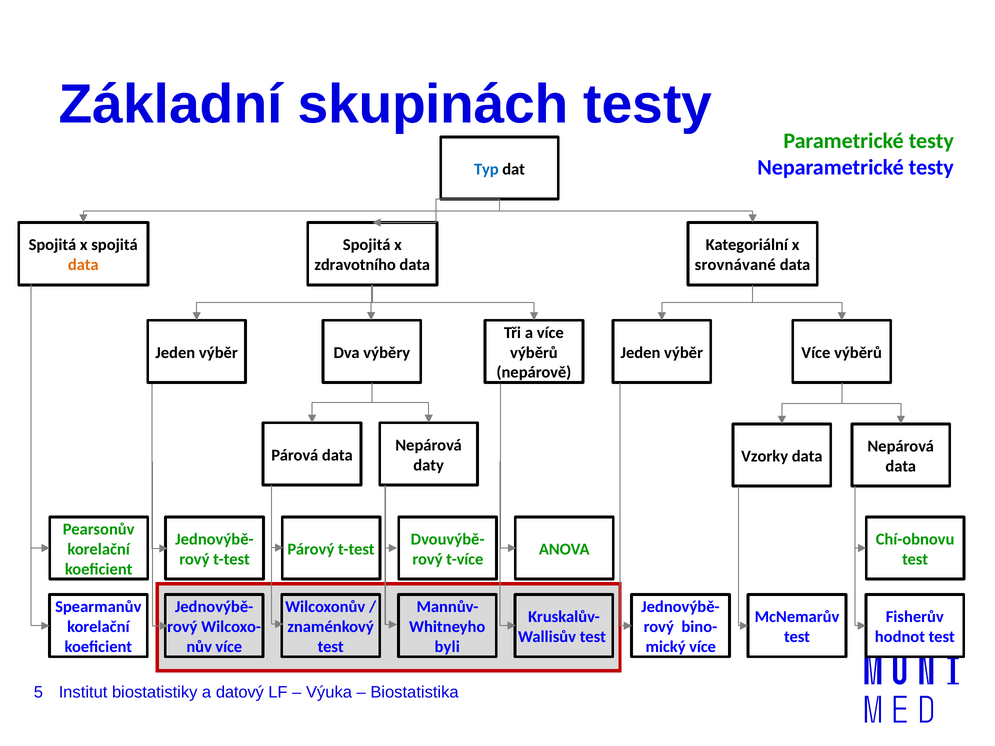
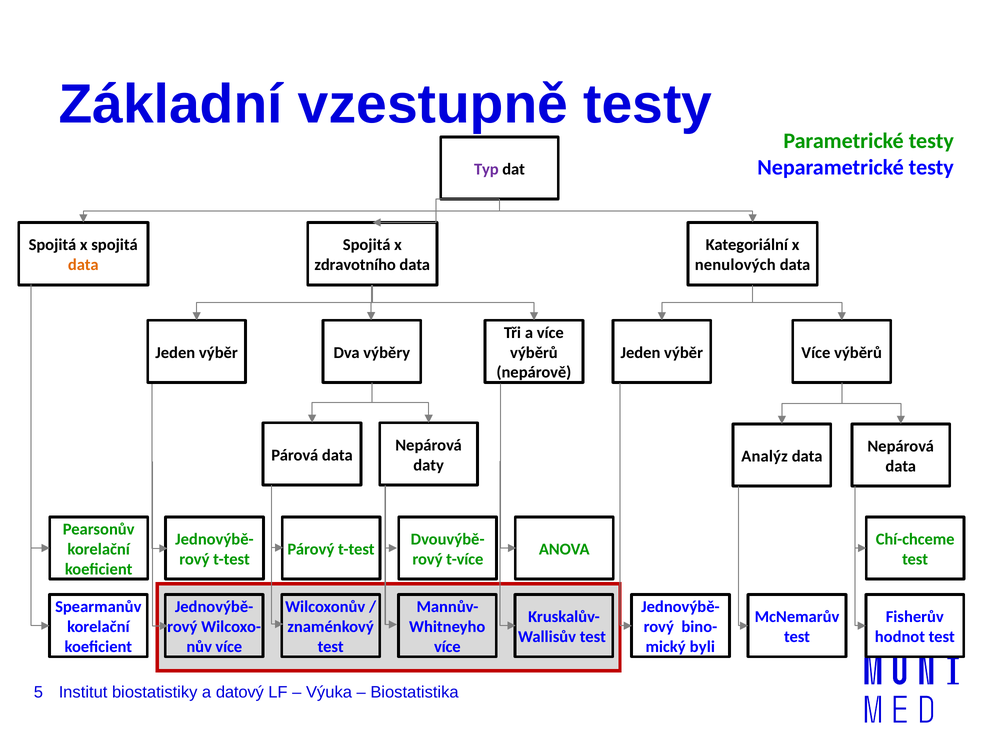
skupinách: skupinách -> vzestupně (433, 104)
Typ colour: blue -> purple (486, 169)
srovnávané: srovnávané -> nenulových (735, 265)
Vzorky: Vzorky -> Analýz (765, 456)
Chí-obnovu: Chí-obnovu -> Chí-chceme (915, 539)
byli: byli -> více (447, 647)
více: více -> byli (702, 647)
